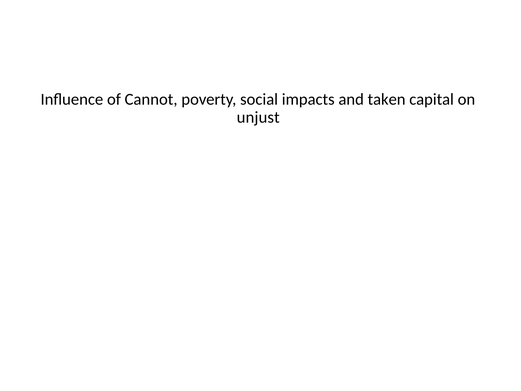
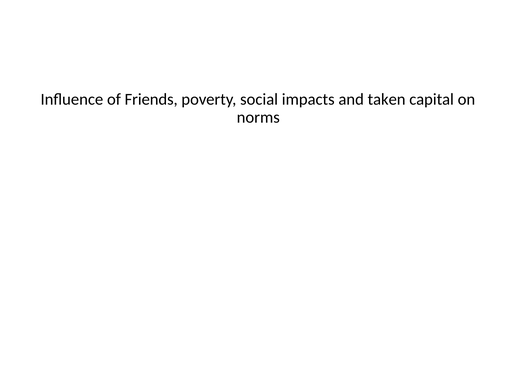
Cannot: Cannot -> Friends (151, 99)
unjust: unjust -> norms (258, 117)
